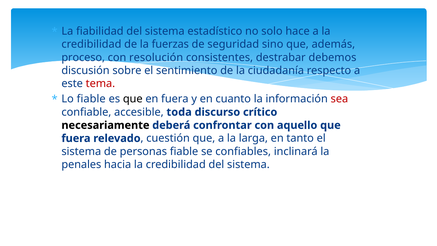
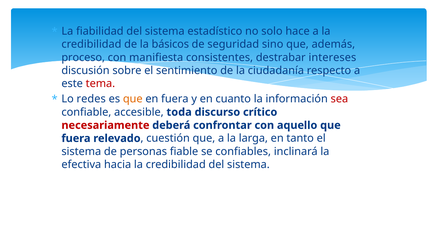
fuerzas: fuerzas -> básicos (170, 44)
resolución: resolución -> manifiesta (156, 57)
debemos: debemos -> intereses (332, 57)
Lo fiable: fiable -> redes (91, 99)
que colour: black -> orange (133, 99)
necesariamente colour: black -> red (105, 125)
penales: penales -> efectiva (81, 164)
